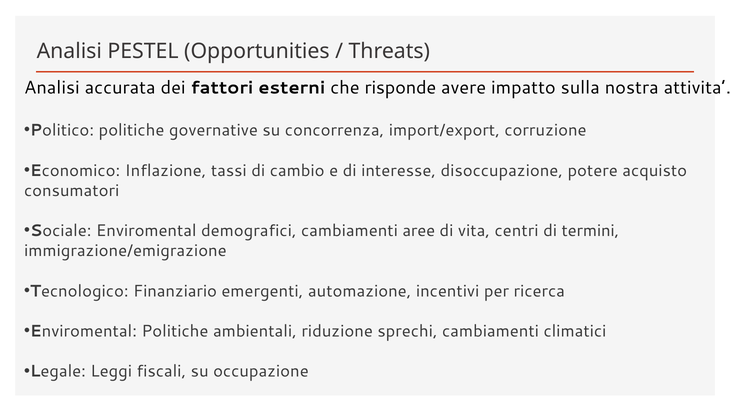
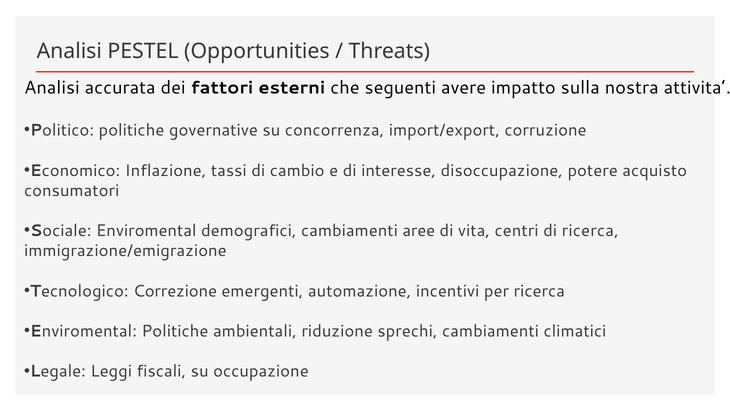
risponde: risponde -> seguenti (400, 87)
di termini: termini -> ricerca (590, 231)
Finanziario: Finanziario -> Correzione (175, 291)
